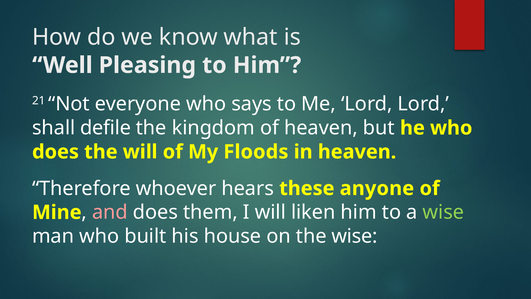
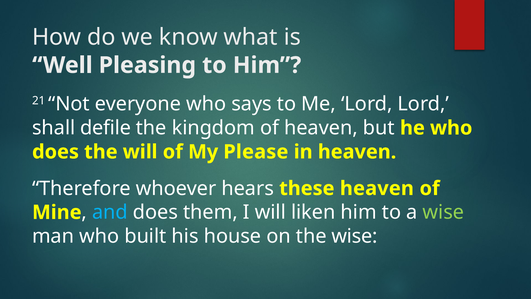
Floods: Floods -> Please (256, 152)
these anyone: anyone -> heaven (377, 188)
and colour: pink -> light blue (110, 212)
